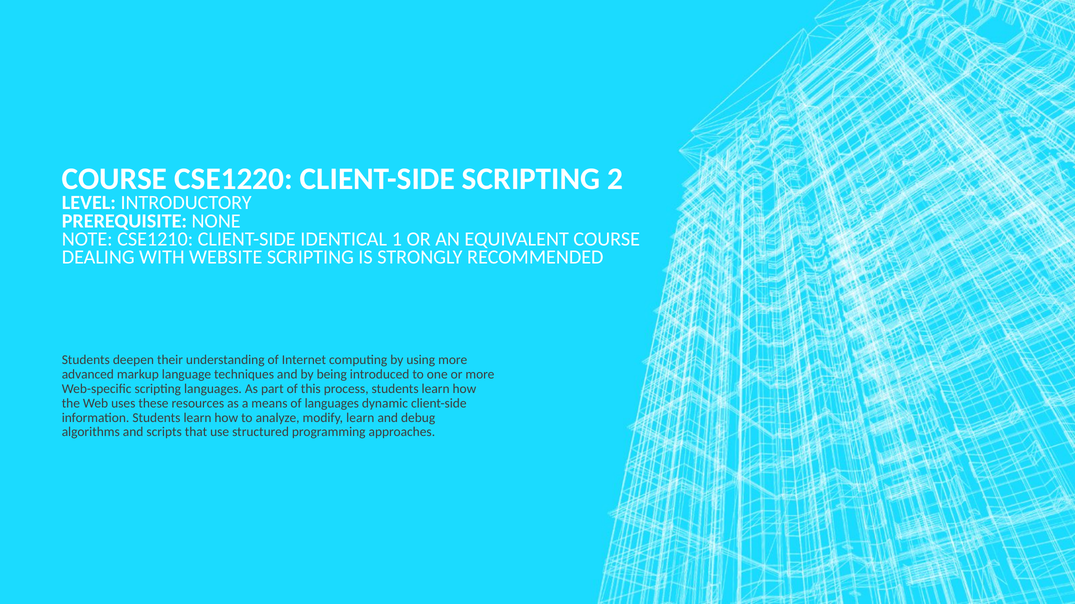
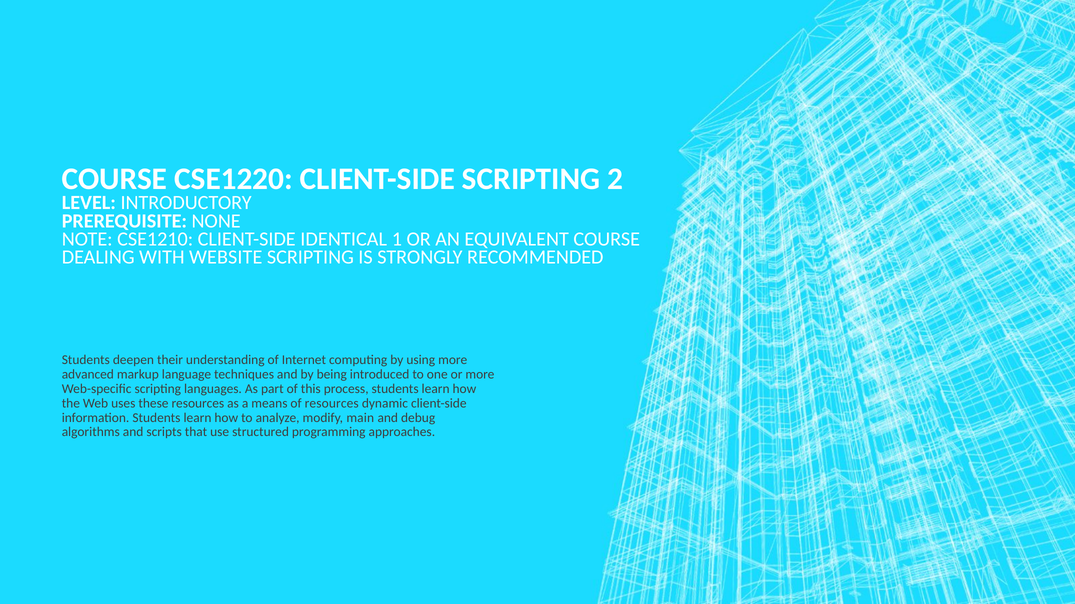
of languages: languages -> resources (332, 404)
modify learn: learn -> main (360, 418)
